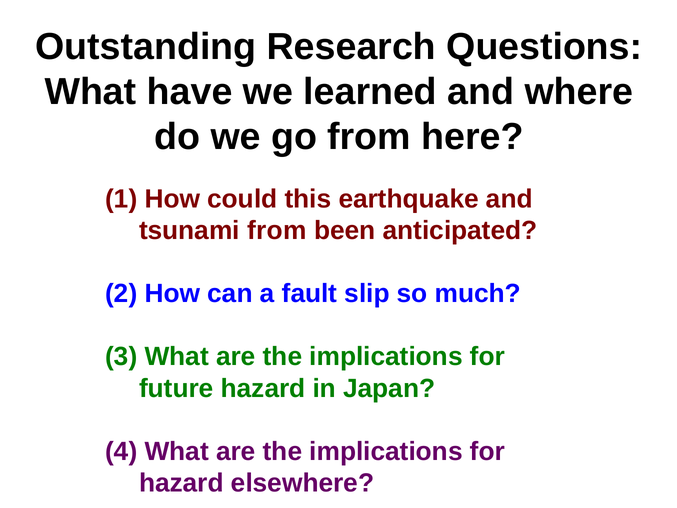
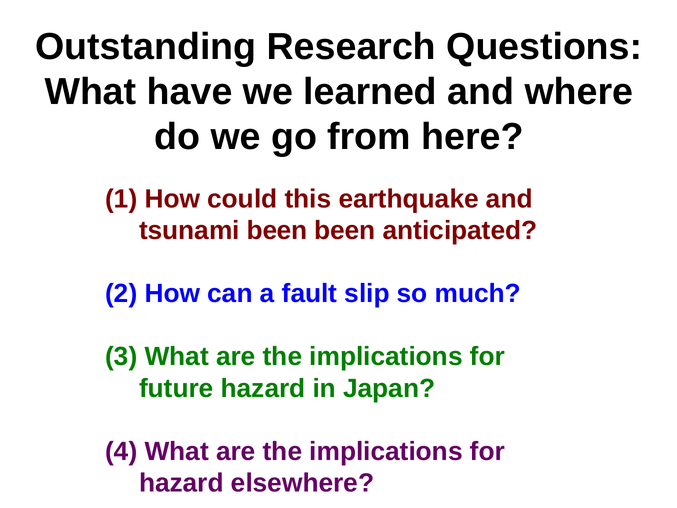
tsunami from: from -> been (277, 230)
